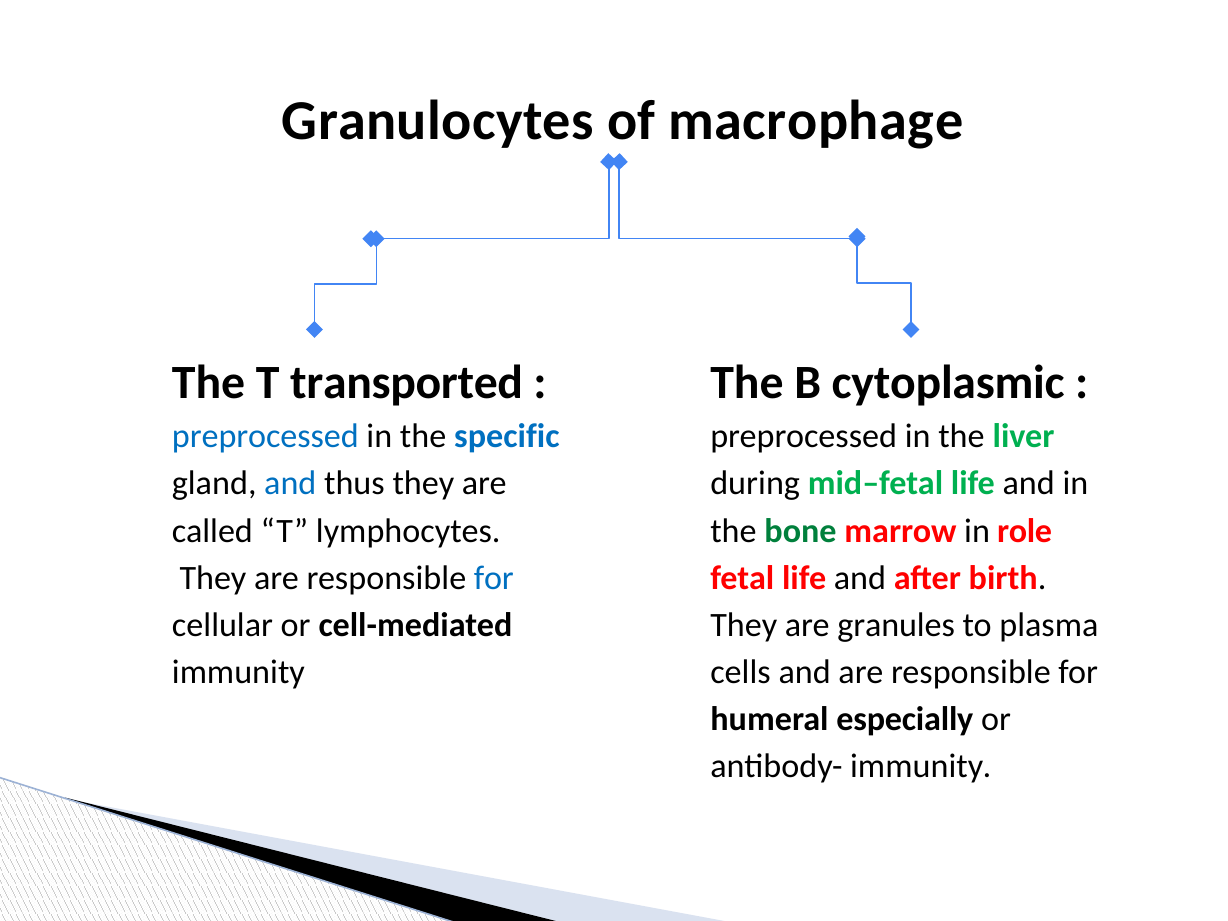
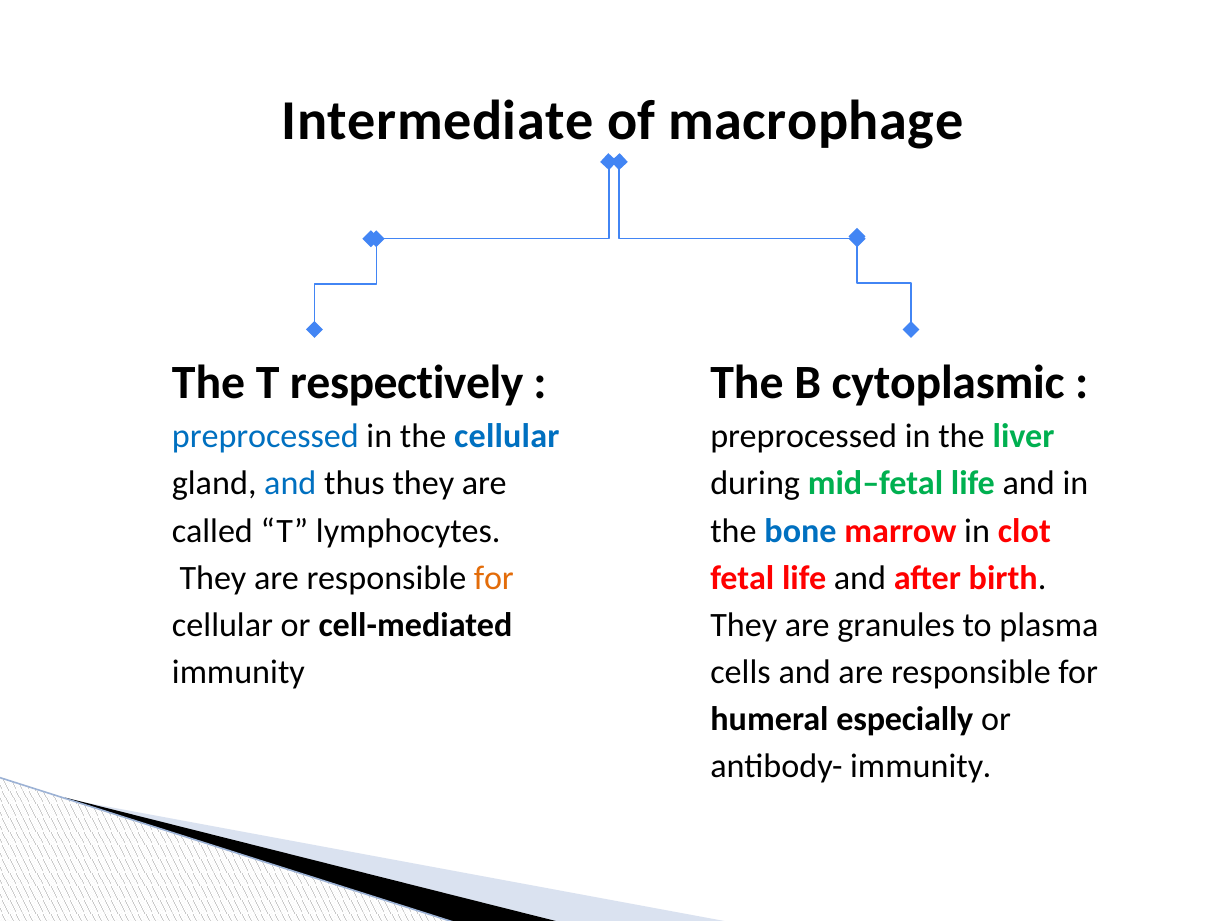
Granulocytes: Granulocytes -> Intermediate (438, 121)
transported: transported -> respectively (407, 382)
the specific: specific -> cellular (507, 437)
bone colour: green -> blue (801, 531)
role: role -> clot (1024, 531)
for colour: blue -> orange (494, 578)
